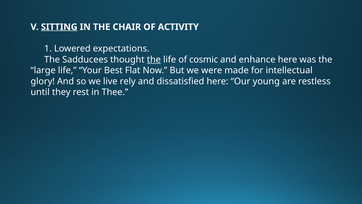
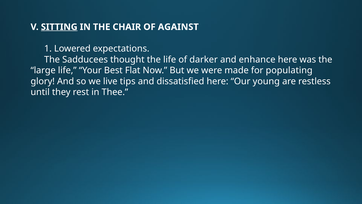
ACTIVITY: ACTIVITY -> AGAINST (178, 27)
the underline: present -> none (154, 59)
cosmic: cosmic -> darker (204, 59)
intellectual: intellectual -> populating (289, 70)
rely: rely -> tips (128, 81)
